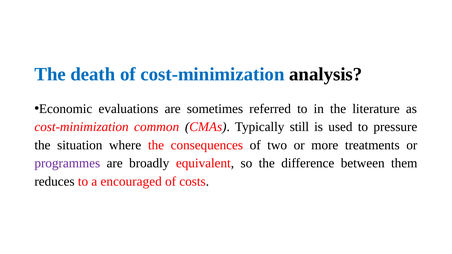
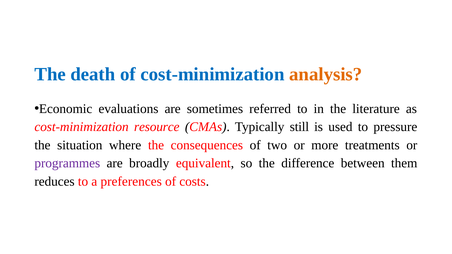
analysis colour: black -> orange (326, 74)
common: common -> resource (157, 127)
encouraged: encouraged -> preferences (131, 182)
